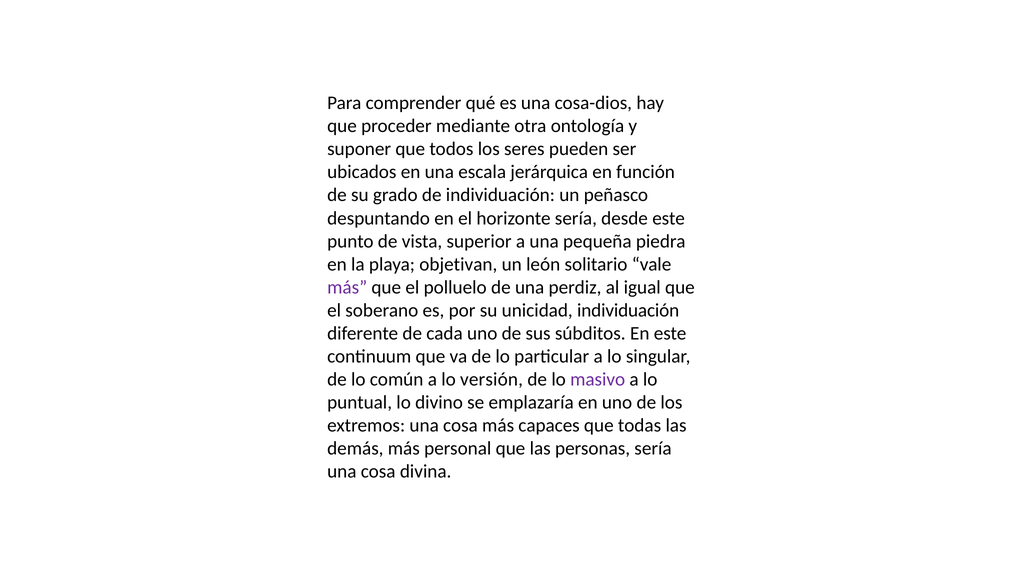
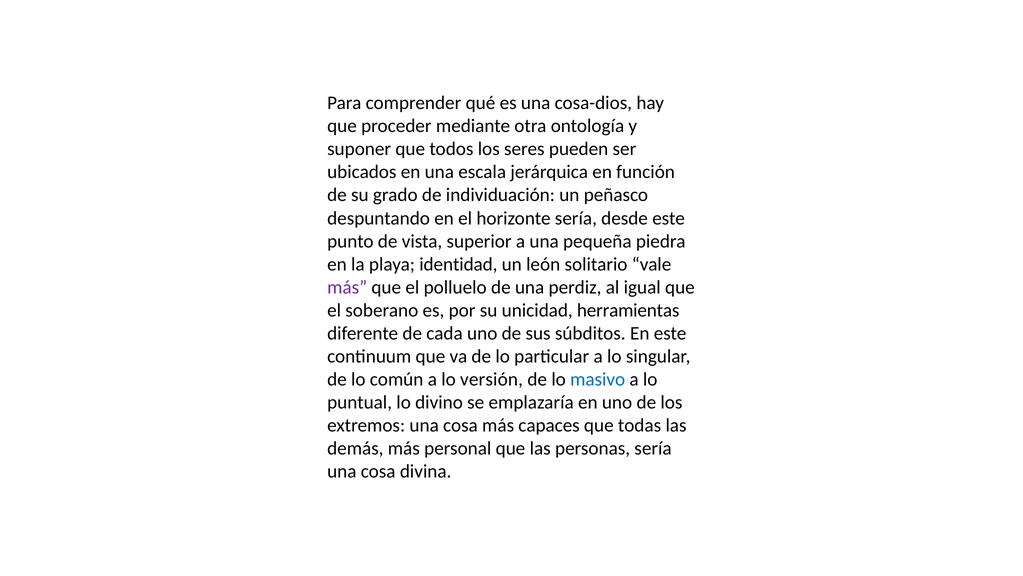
objetivan: objetivan -> identidad (458, 264)
unicidad individuación: individuación -> herramientas (628, 310)
masivo colour: purple -> blue (598, 379)
